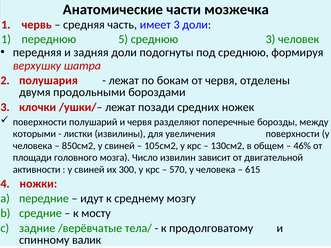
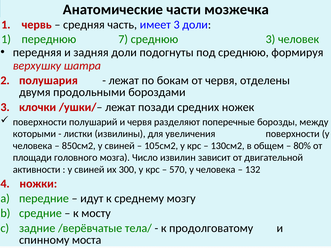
5: 5 -> 7 (123, 39)
46%: 46% -> 80% (302, 146)
615: 615 -> 132 (253, 170)
валик: валик -> моста (87, 240)
